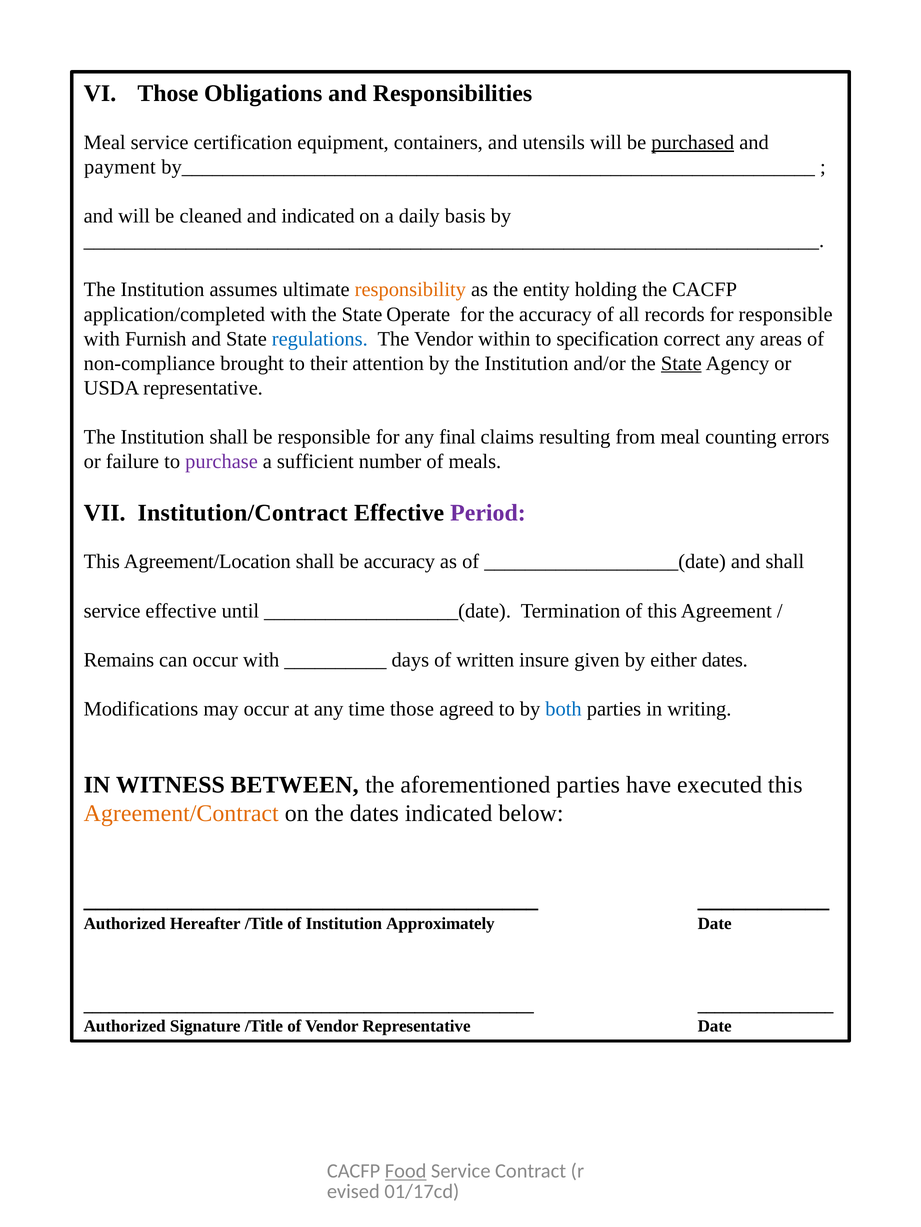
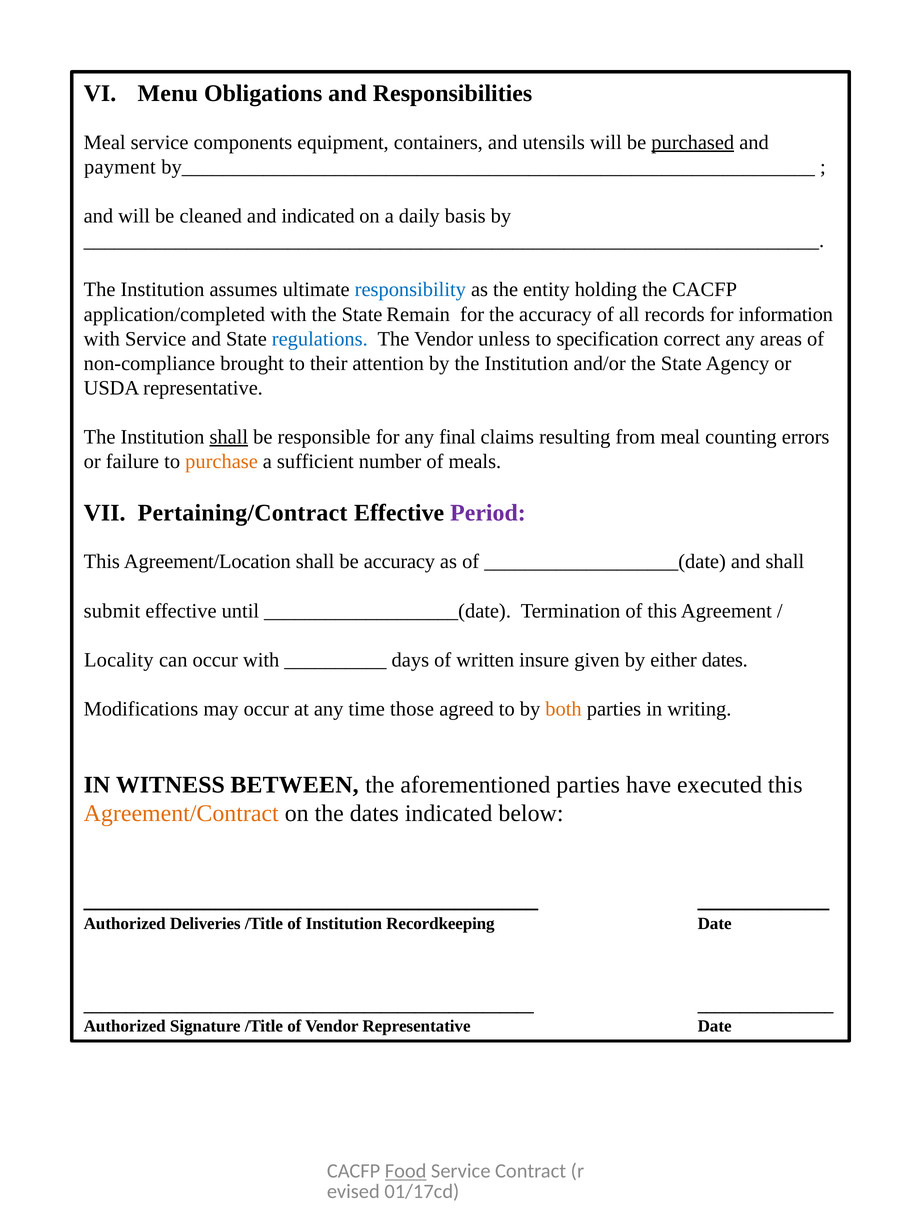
Those: Those -> Menu (168, 94)
certification: certification -> components (243, 143)
responsibility colour: orange -> blue (410, 290)
Operate: Operate -> Remain (418, 315)
for responsible: responsible -> information (786, 315)
with Furnish: Furnish -> Service (156, 339)
within: within -> unless (504, 339)
State underline: present -> none (681, 364)
shall underline: none -> present (229, 437)
purchase colour: purple -> orange (222, 462)
Institution/Contract: Institution/Contract -> Pertaining/Contract (243, 513)
service: service -> submit (112, 611)
Remains: Remains -> Locality (119, 660)
both colour: blue -> orange (564, 710)
Hereafter: Hereafter -> Deliveries (205, 924)
Approximately: Approximately -> Recordkeeping (440, 924)
